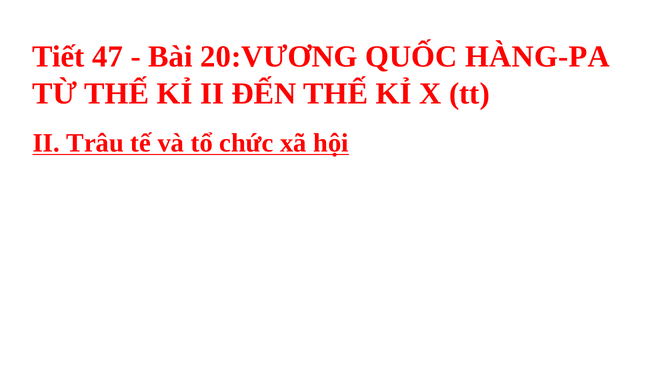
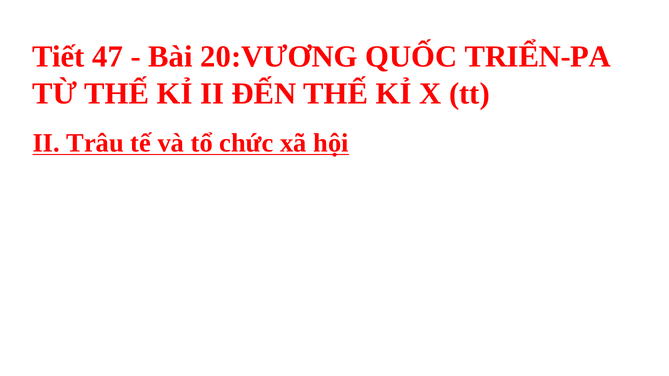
HÀNG-PA: HÀNG-PA -> TRIỂN-PA (538, 57)
